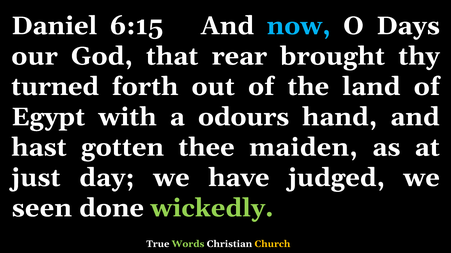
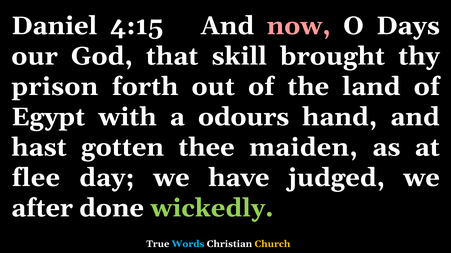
6:15: 6:15 -> 4:15 (136, 26)
now colour: light blue -> pink (299, 26)
rear: rear -> skill (239, 56)
turned: turned -> prison (55, 87)
just: just -> flee (36, 178)
seen: seen -> after (42, 209)
Words colour: light green -> light blue (188, 245)
